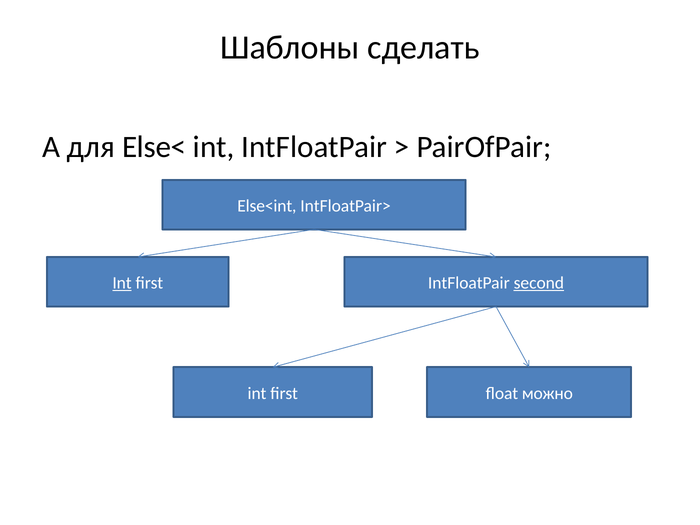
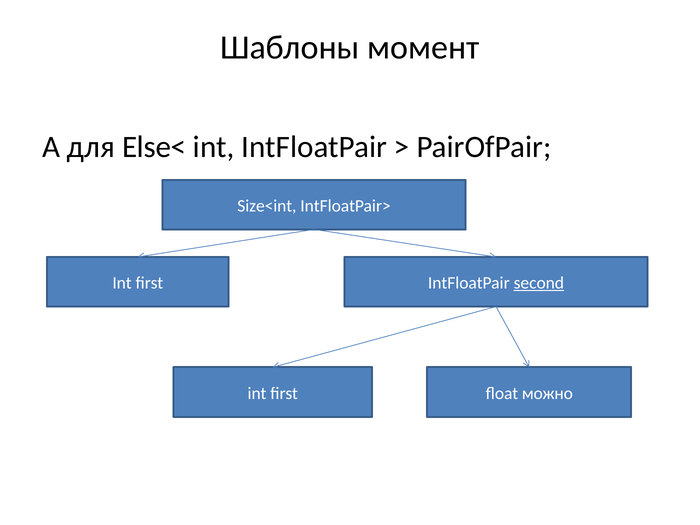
сделать: сделать -> момент (423, 47)
Else<int: Else<int -> Size<int (267, 206)
Int underline: present -> none (122, 283)
